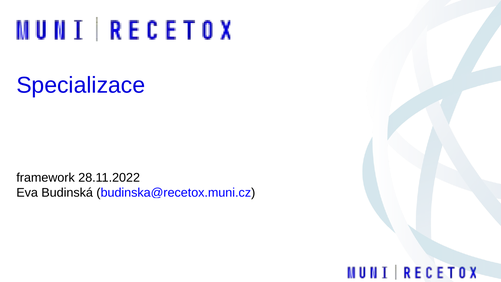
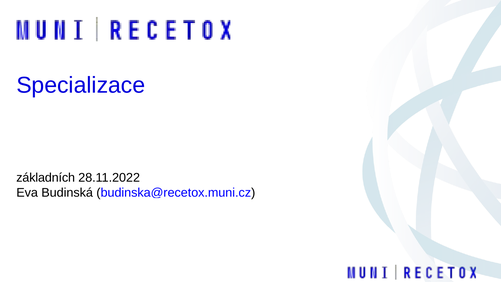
framework: framework -> základních (46, 178)
